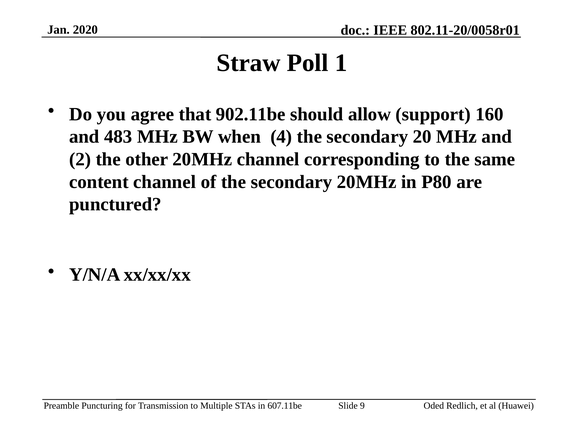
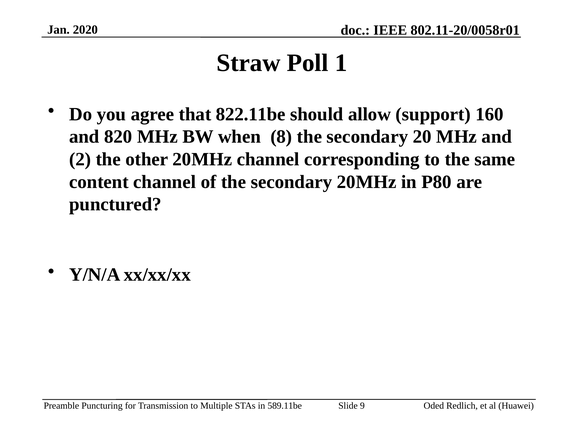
902.11be: 902.11be -> 822.11be (251, 114)
483: 483 -> 820 (118, 137)
4: 4 -> 8 (281, 137)
607.11be: 607.11be -> 589.11be (285, 406)
